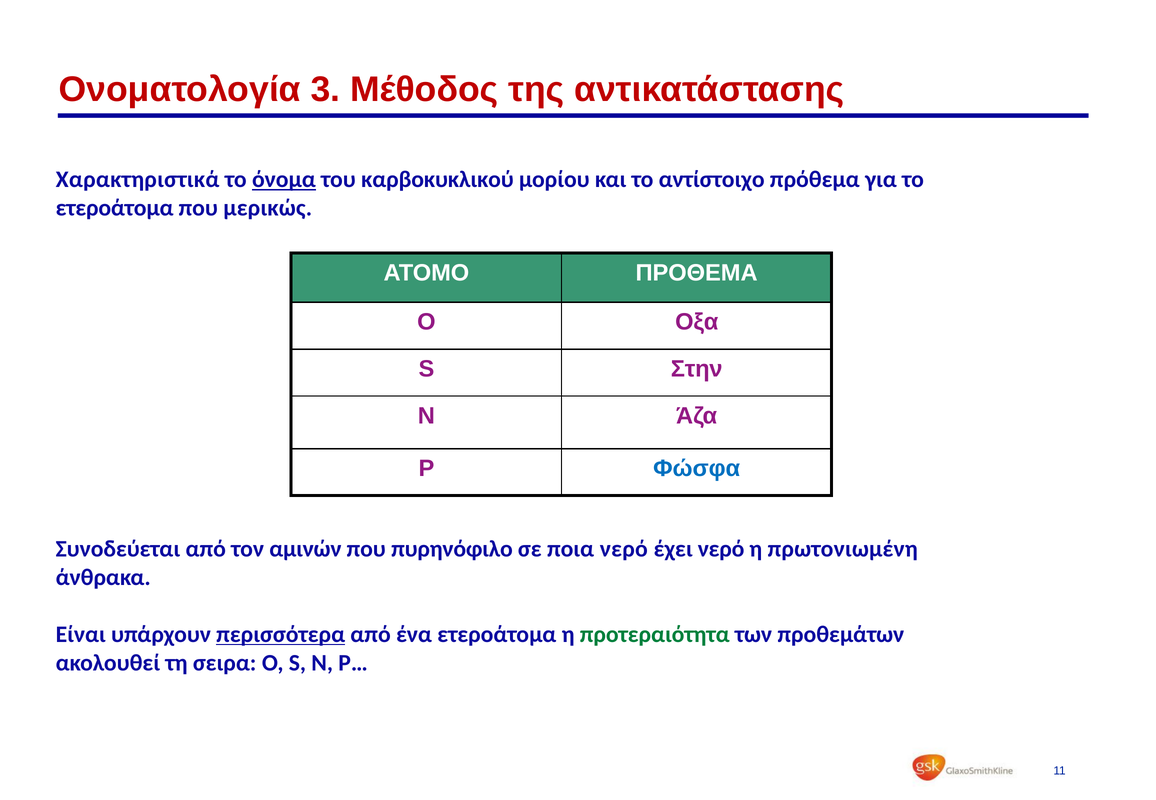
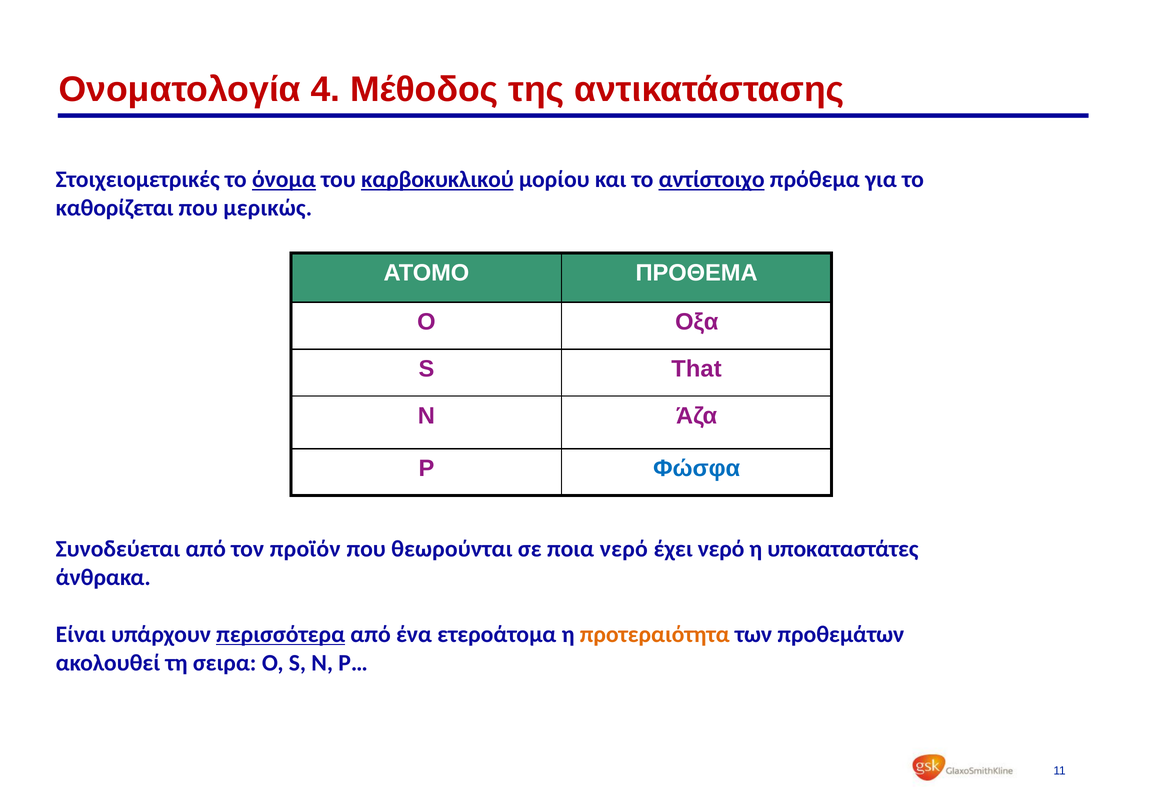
3: 3 -> 4 (325, 90)
Χαρακτηριστικά: Χαρακτηριστικά -> Στοιχειομετρικές (138, 179)
καρβοκυκλικού underline: none -> present (437, 179)
αντίστοιχο underline: none -> present (712, 179)
ετεροάτομα: ετεροάτομα -> καθορίζεται (115, 208)
Στην: Στην -> That (696, 369)
αμινών: αμινών -> προϊόν (305, 549)
πυρηνόφιλο: πυρηνόφιλο -> θεωρούνται (452, 549)
πρωτονιωμένη: πρωτονιωμένη -> υποκαταστάτες (843, 549)
προτεραιότητα colour: green -> orange (655, 635)
